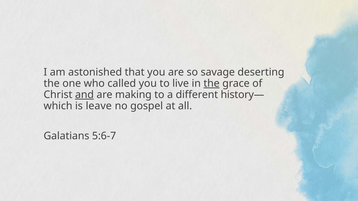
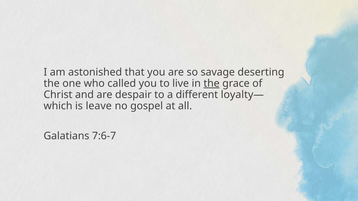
and underline: present -> none (84, 95)
making: making -> despair (133, 95)
history—: history— -> loyalty— (242, 95)
5:6-7: 5:6-7 -> 7:6-7 (104, 136)
